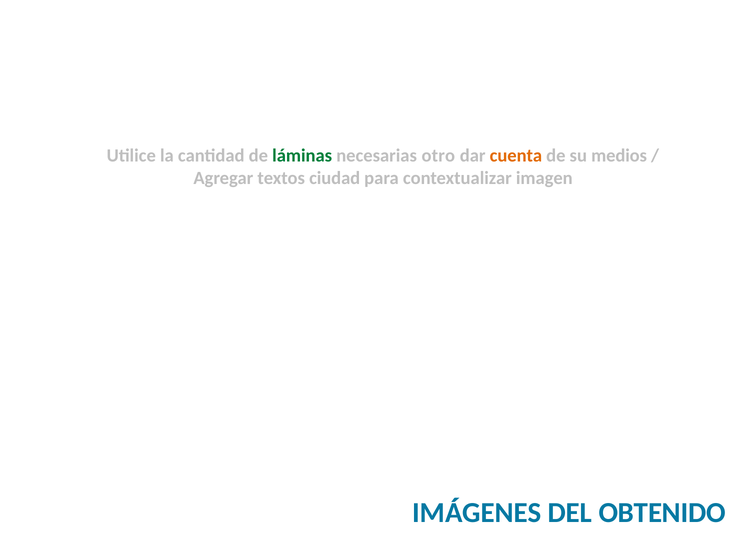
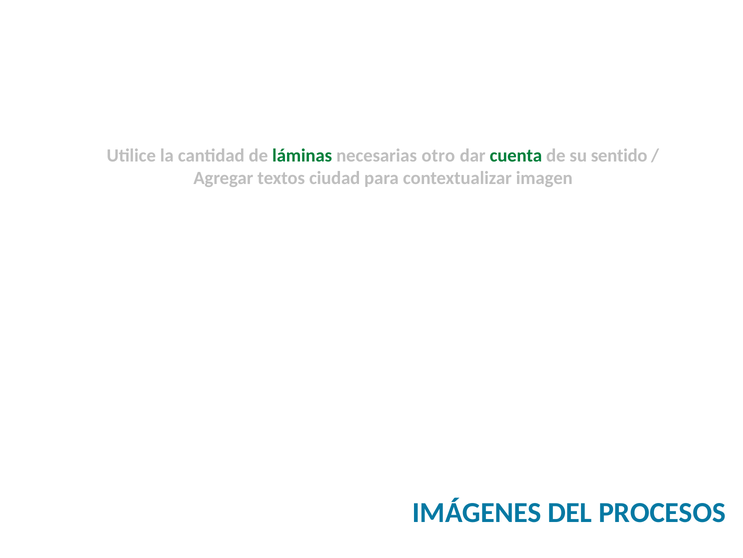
cuenta colour: orange -> green (516, 156)
medios: medios -> sentido (619, 156)
OBTENIDO: OBTENIDO -> PROCESOS (662, 512)
